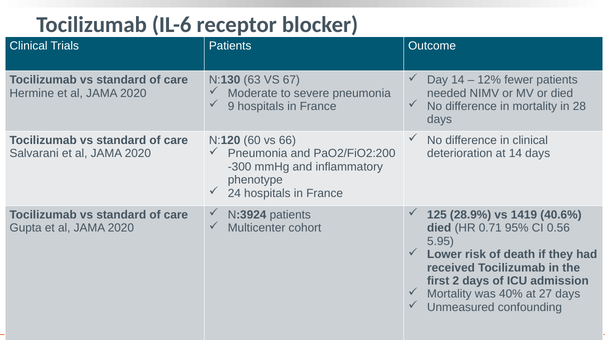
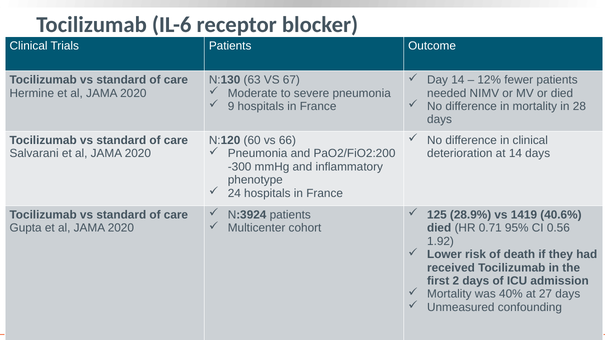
5.95: 5.95 -> 1.92 (440, 241)
